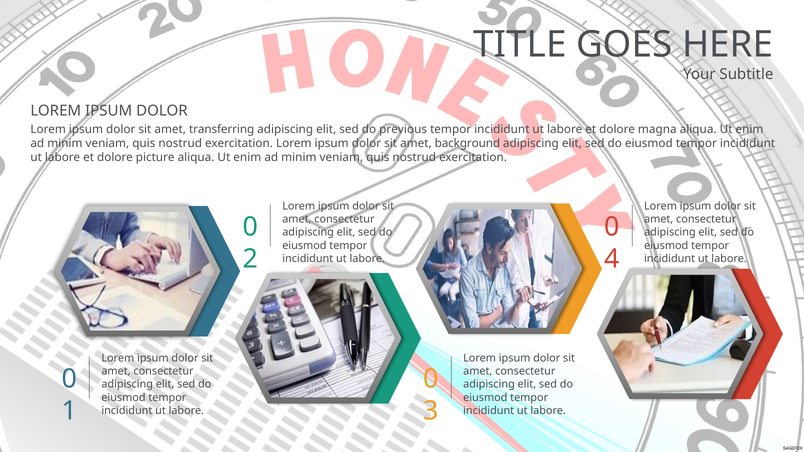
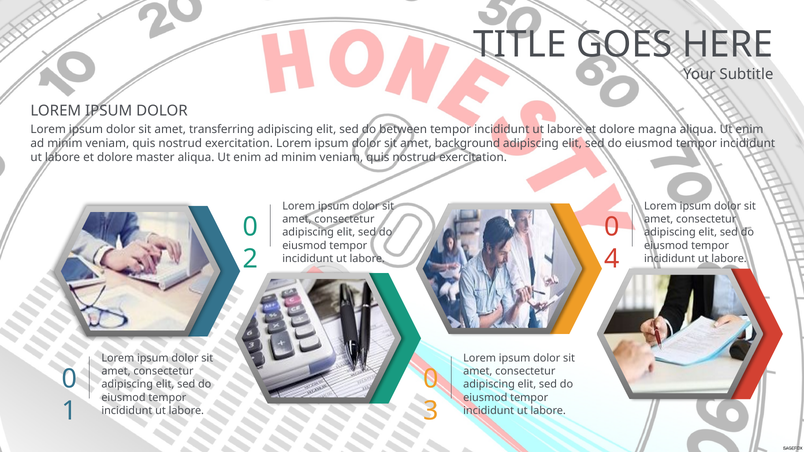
previous: previous -> between (403, 129)
picture: picture -> master (155, 158)
